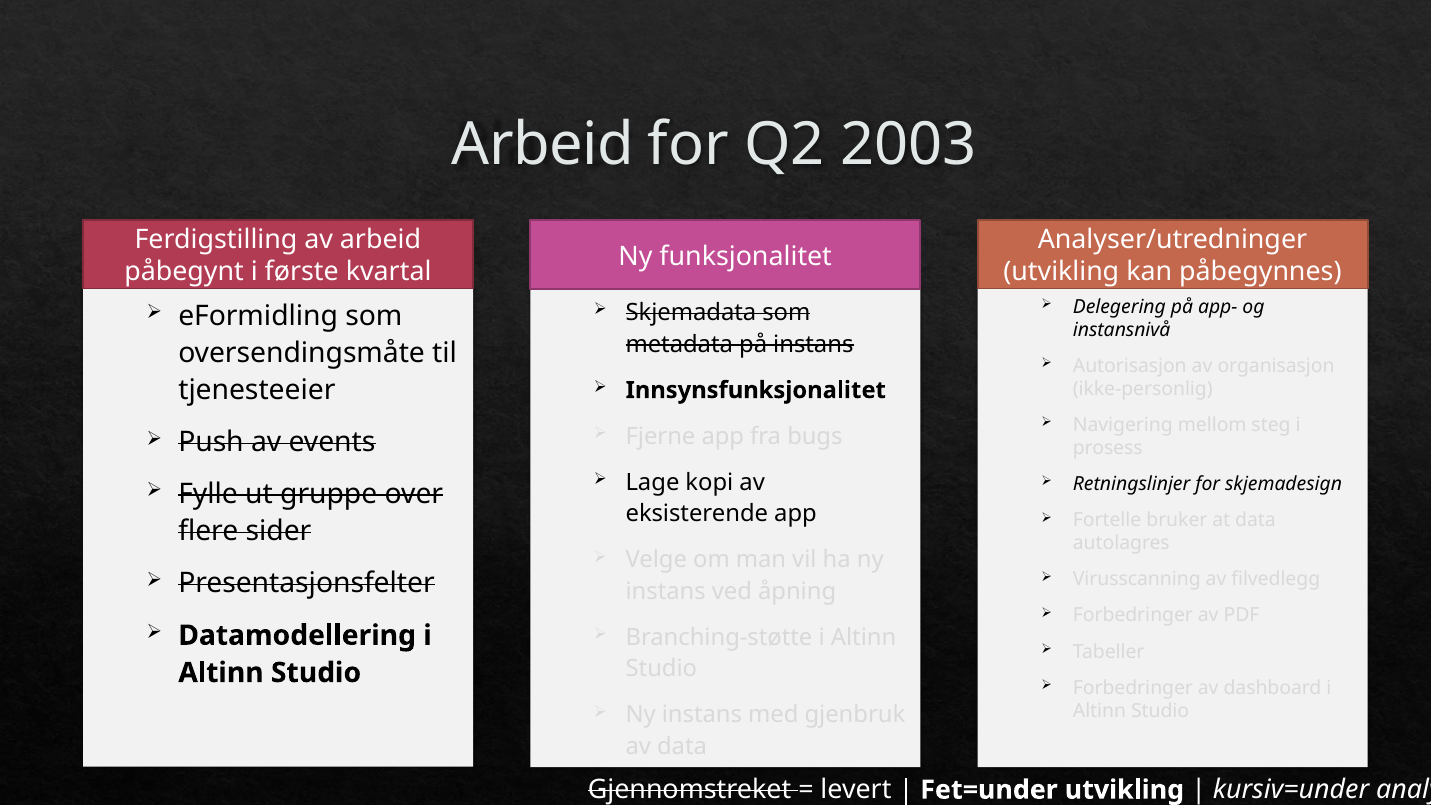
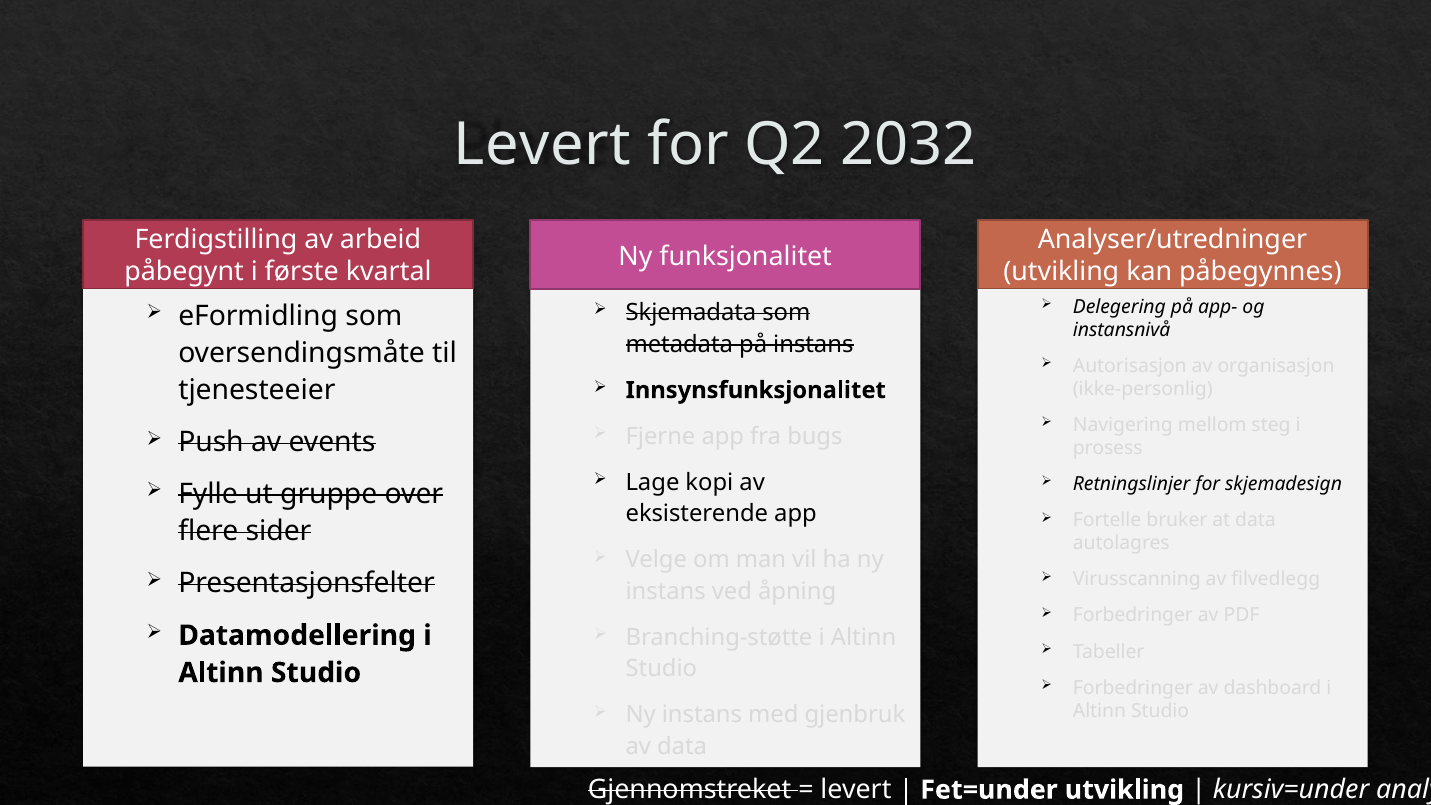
Arbeid: Arbeid -> Levert (542, 145)
2003: 2003 -> 2032 (909, 145)
